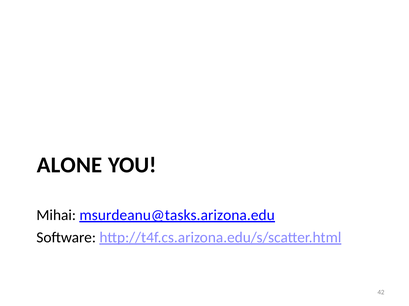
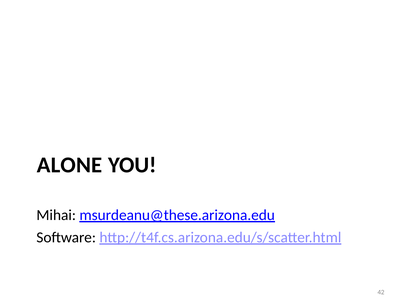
msurdeanu@tasks.arizona.edu: msurdeanu@tasks.arizona.edu -> msurdeanu@these.arizona.edu (177, 216)
